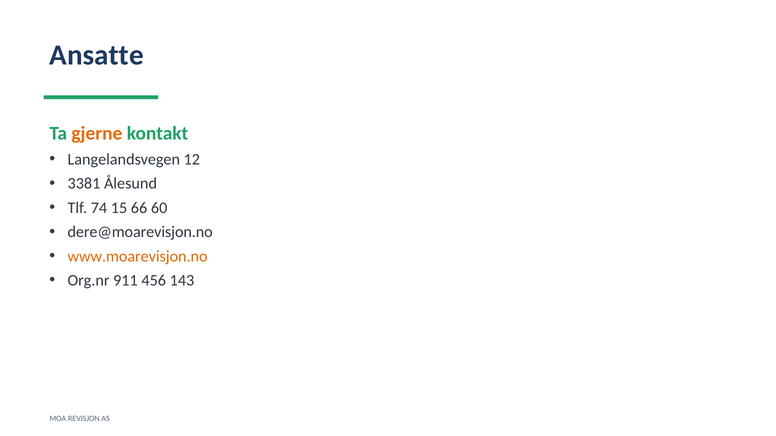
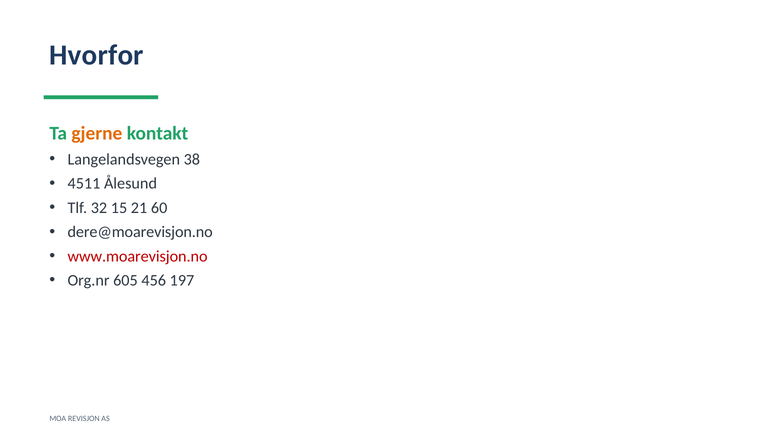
Ansatte: Ansatte -> Hvorfor (97, 55)
12: 12 -> 38 (192, 160)
3381: 3381 -> 4511 (84, 184)
74: 74 -> 32 (99, 208)
66: 66 -> 21 (139, 208)
www.moarevisjon.no colour: orange -> red (138, 257)
911: 911 -> 605 (125, 281)
143: 143 -> 197 (182, 281)
